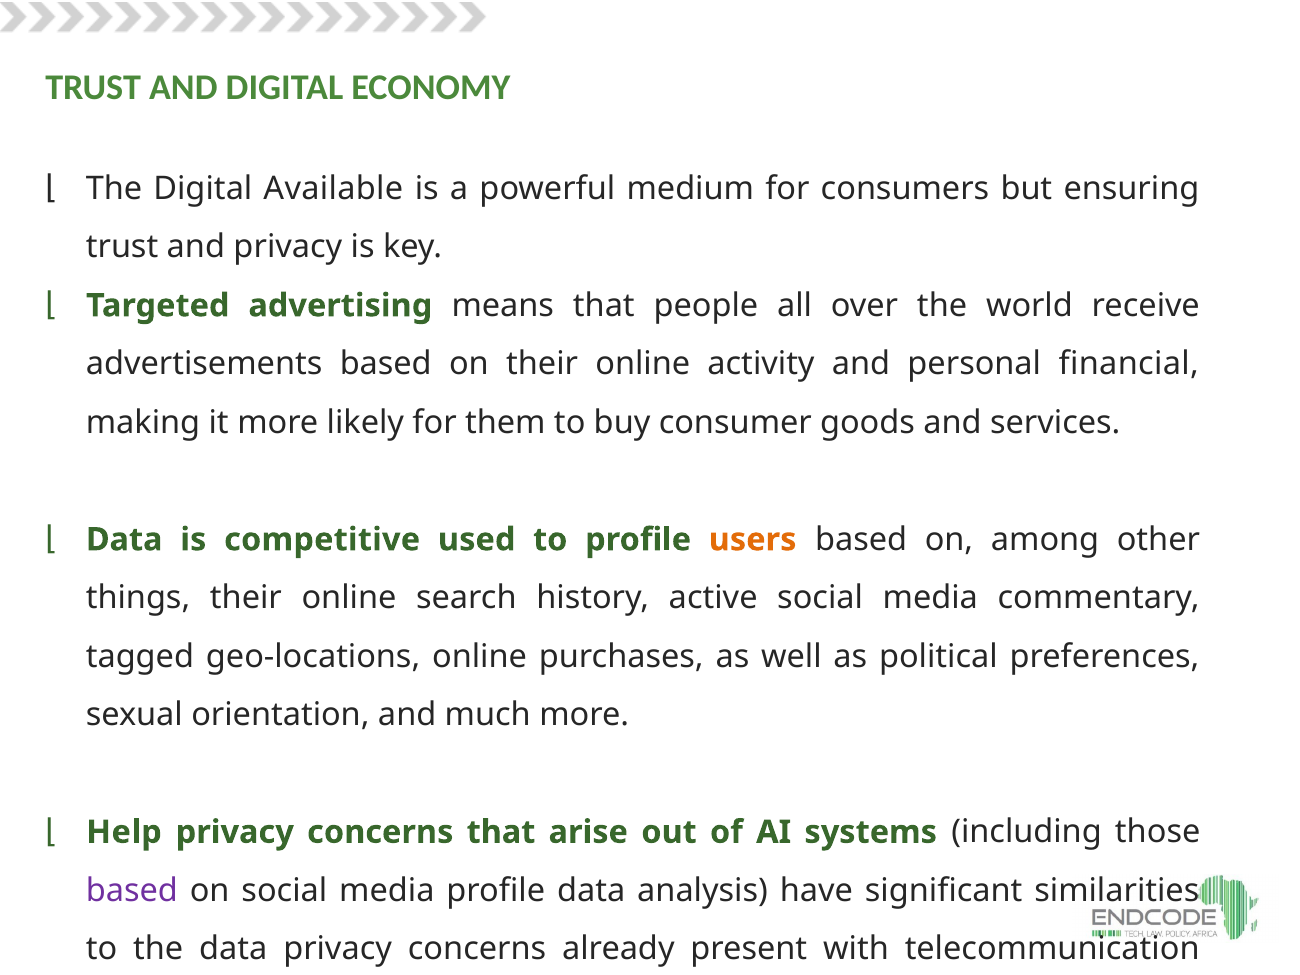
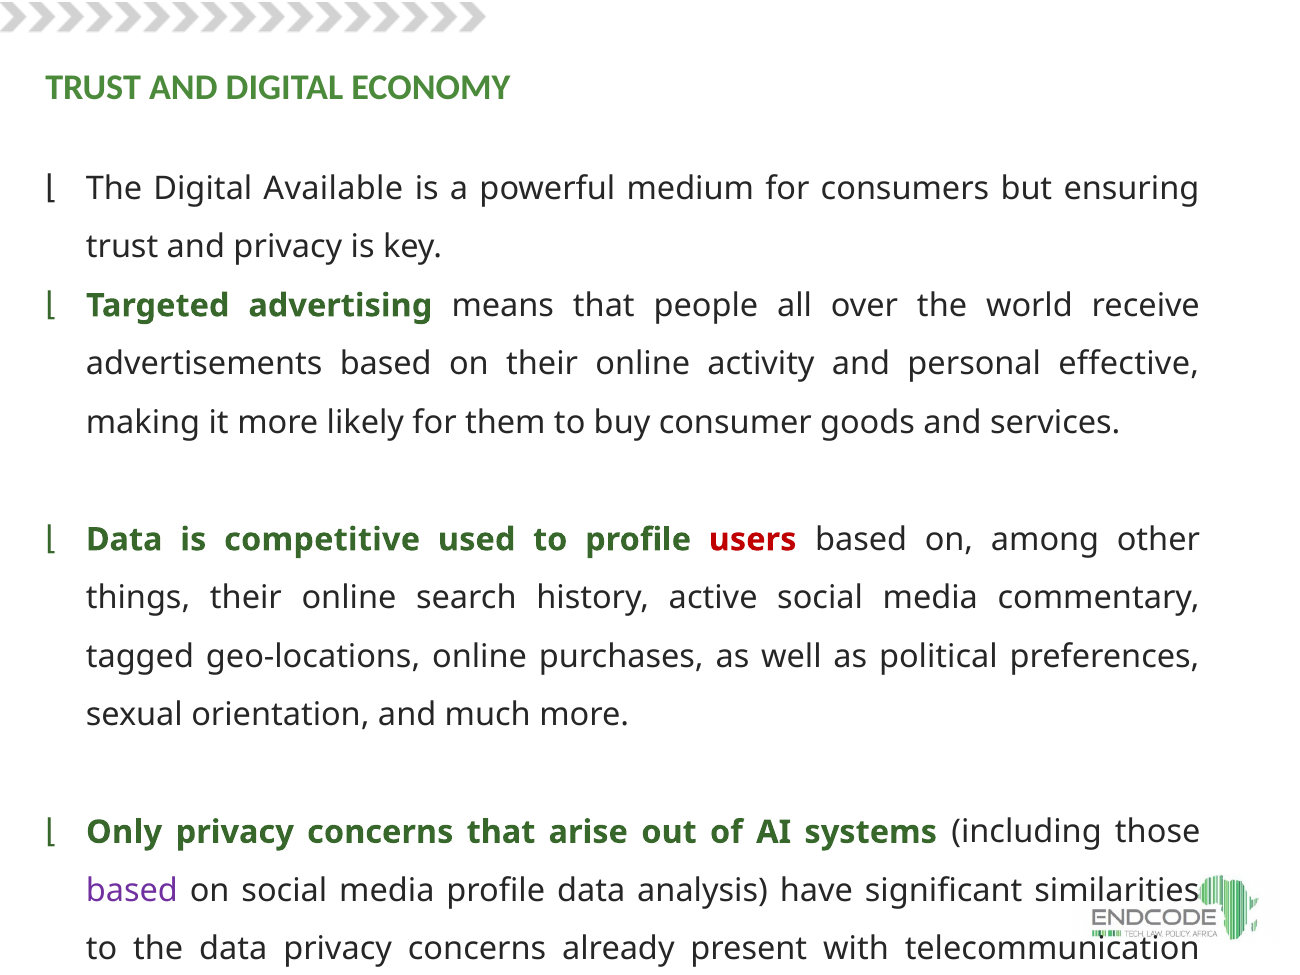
financial: financial -> effective (1129, 364)
users colour: orange -> red (753, 540)
Help: Help -> Only (124, 832)
